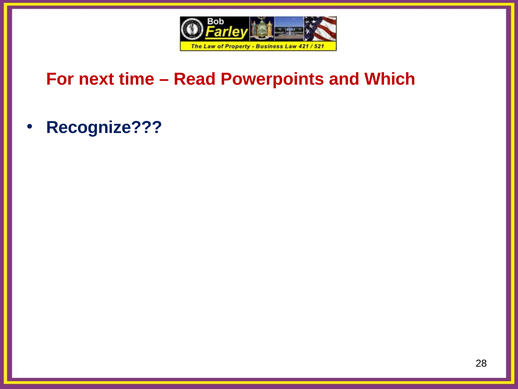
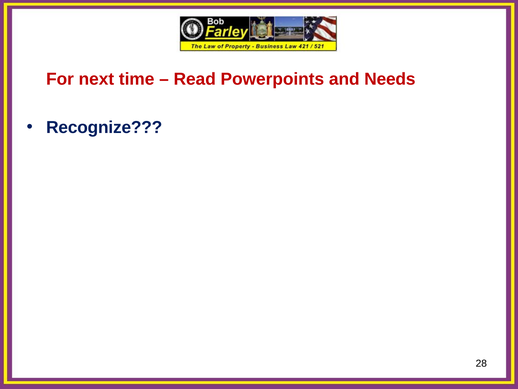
Which: Which -> Needs (390, 79)
